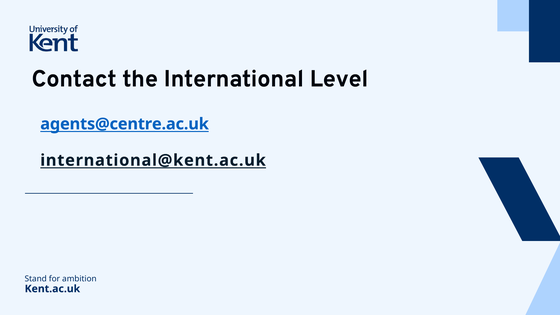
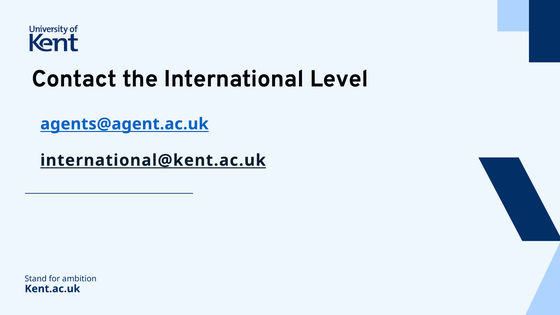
agents@centre.ac.uk: agents@centre.ac.uk -> agents@agent.ac.uk (124, 124)
